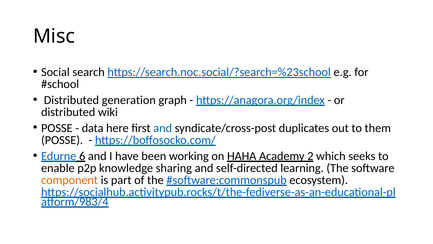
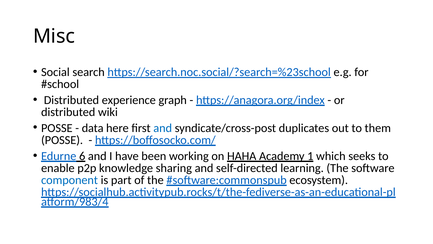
generation: generation -> experience (129, 100)
2: 2 -> 1 (310, 156)
component colour: orange -> blue (70, 180)
